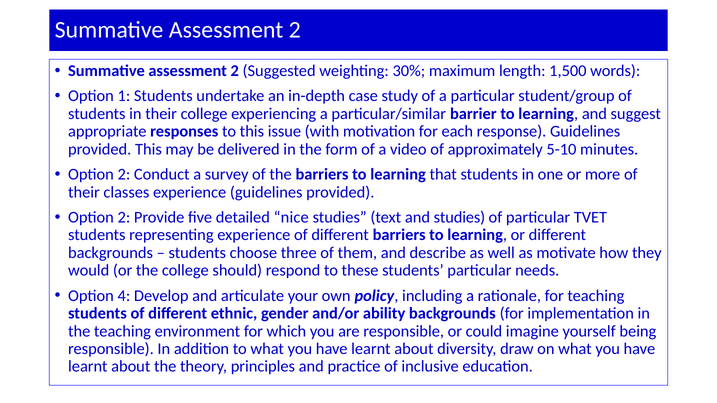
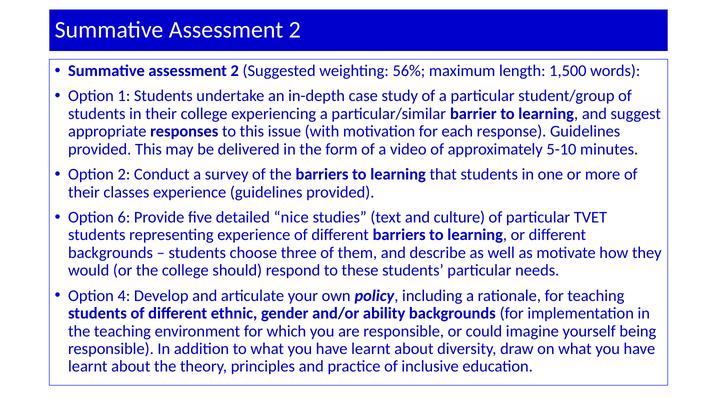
30%: 30% -> 56% (409, 71)
2: 2 -> 6 (124, 217)
and studies: studies -> culture (459, 217)
